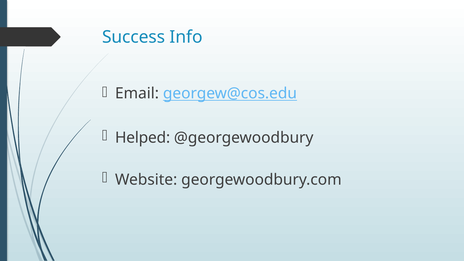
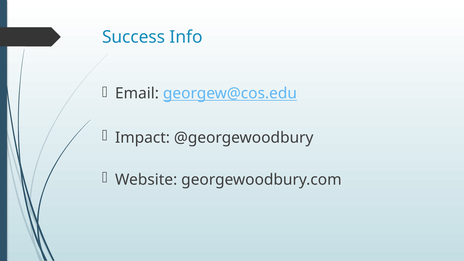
Helped: Helped -> Impact (143, 138)
